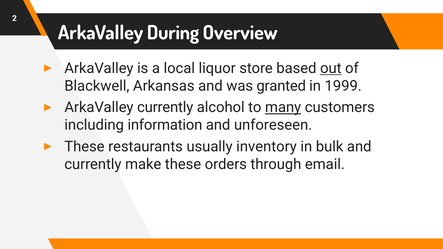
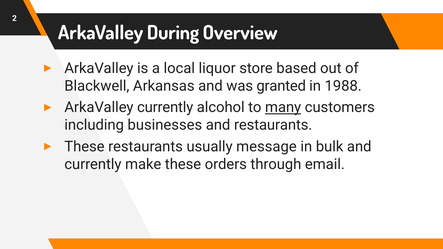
out underline: present -> none (331, 68)
1999: 1999 -> 1988 (343, 86)
information: information -> businesses (165, 125)
and unforeseen: unforeseen -> restaurants (273, 125)
inventory: inventory -> message (266, 147)
